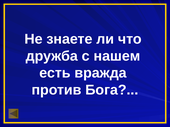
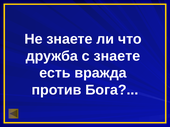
с нашем: нашем -> знаете (117, 56)
